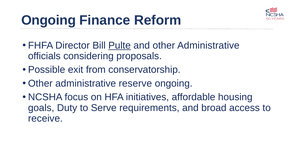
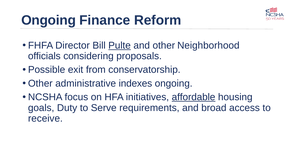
and other Administrative: Administrative -> Neighborhood (208, 45)
reserve: reserve -> indexes (135, 83)
affordable underline: none -> present (194, 97)
